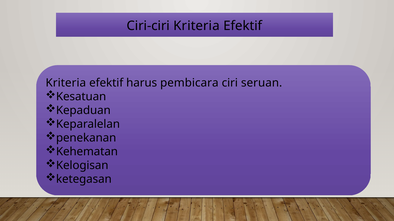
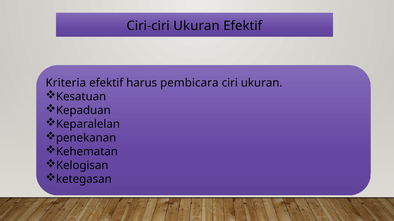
Ciri-ciri Kriteria: Kriteria -> Ukuran (197, 26)
ciri seruan: seruan -> ukuran (262, 83)
